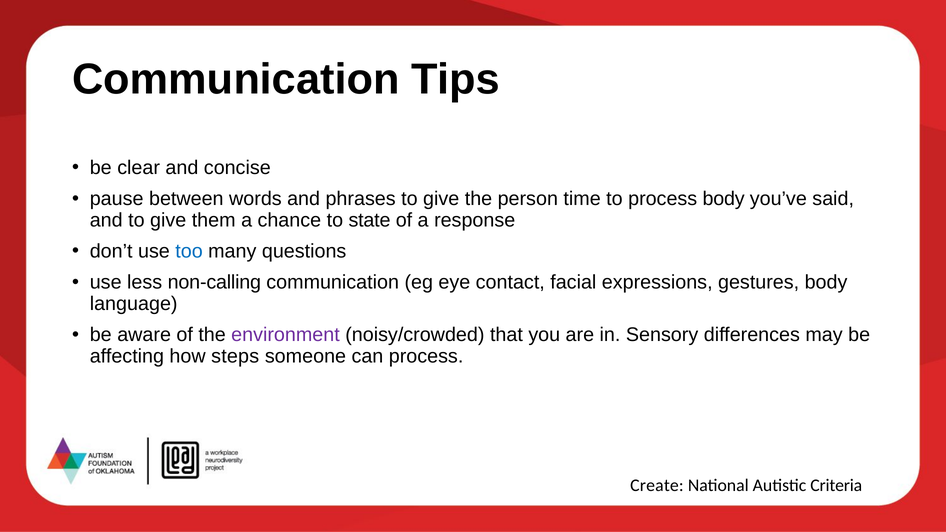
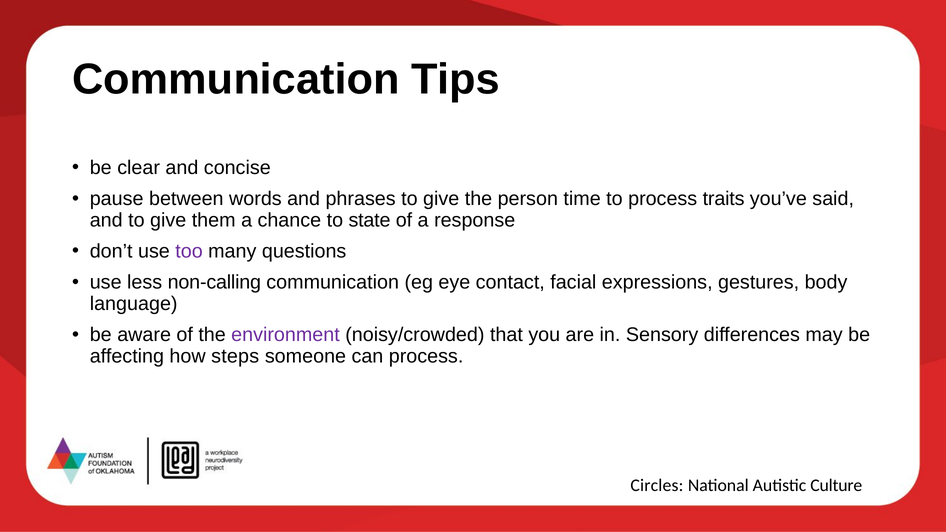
process body: body -> traits (724, 199)
too colour: blue -> purple (189, 251)
Create: Create -> Circles (657, 485)
Criteria: Criteria -> Culture (836, 485)
